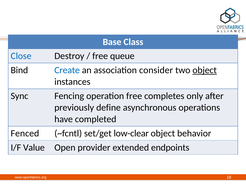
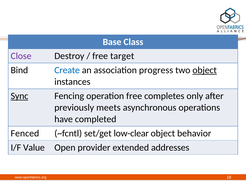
Close colour: blue -> purple (21, 56)
queue: queue -> target (122, 56)
consider: consider -> progress (156, 70)
Sync underline: none -> present (19, 96)
define: define -> meets (108, 108)
endpoints: endpoints -> addresses (170, 148)
